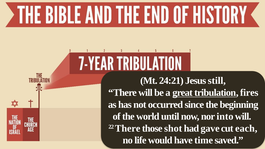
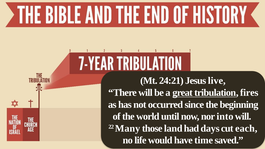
still: still -> live (217, 81)
22 There: There -> Many (128, 128)
shot: shot -> land (173, 128)
gave: gave -> days (210, 128)
